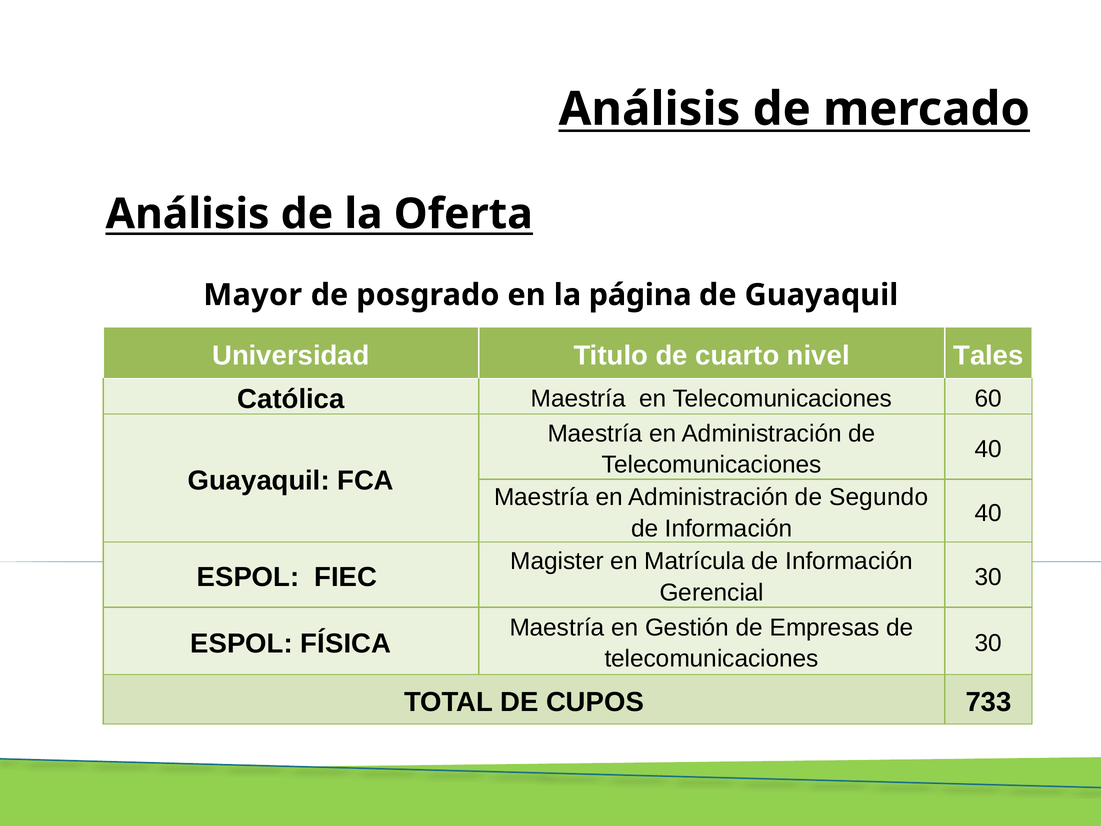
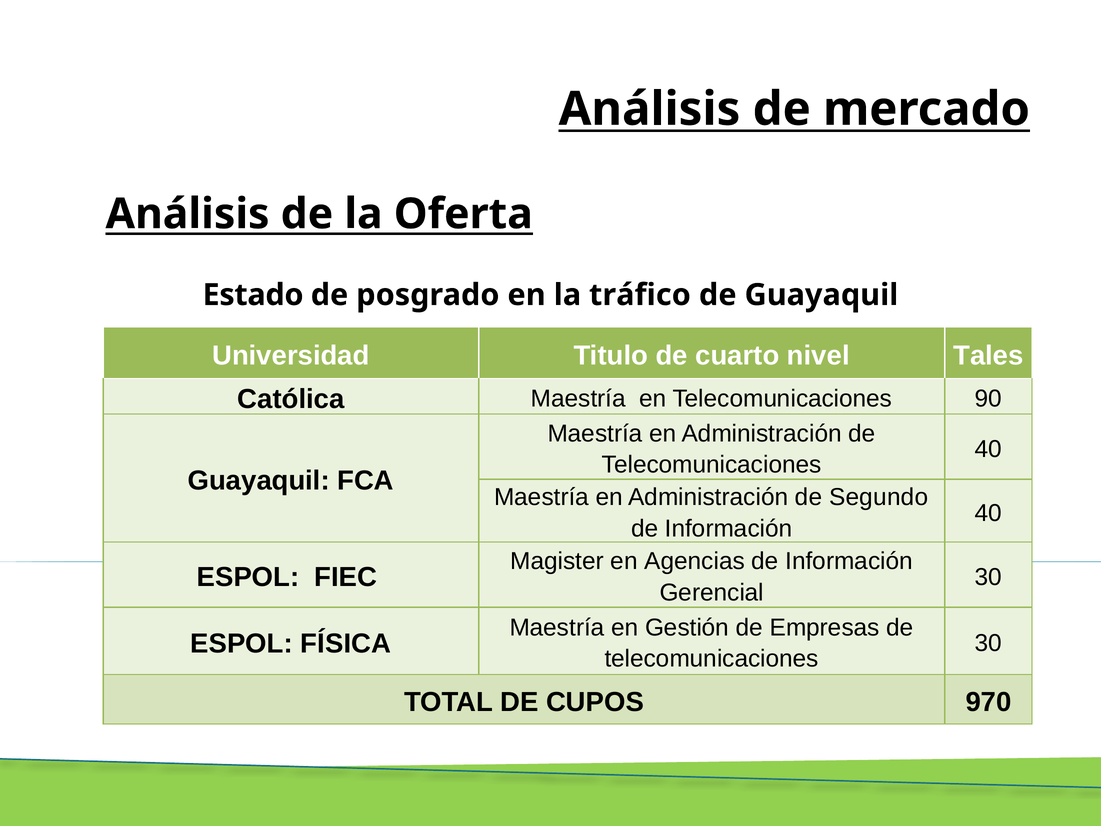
Mayor: Mayor -> Estado (253, 295)
página: página -> tráfico (640, 295)
60: 60 -> 90 (989, 399)
Matrícula: Matrícula -> Agencias (695, 561)
733: 733 -> 970 (988, 702)
